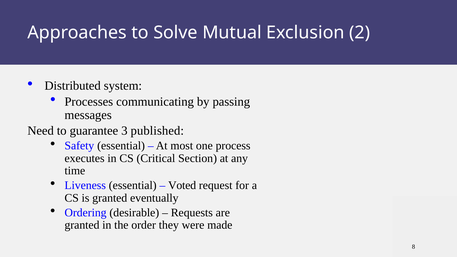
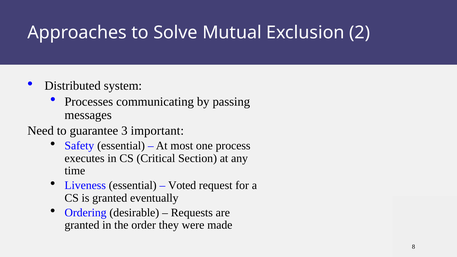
published: published -> important (157, 131)
